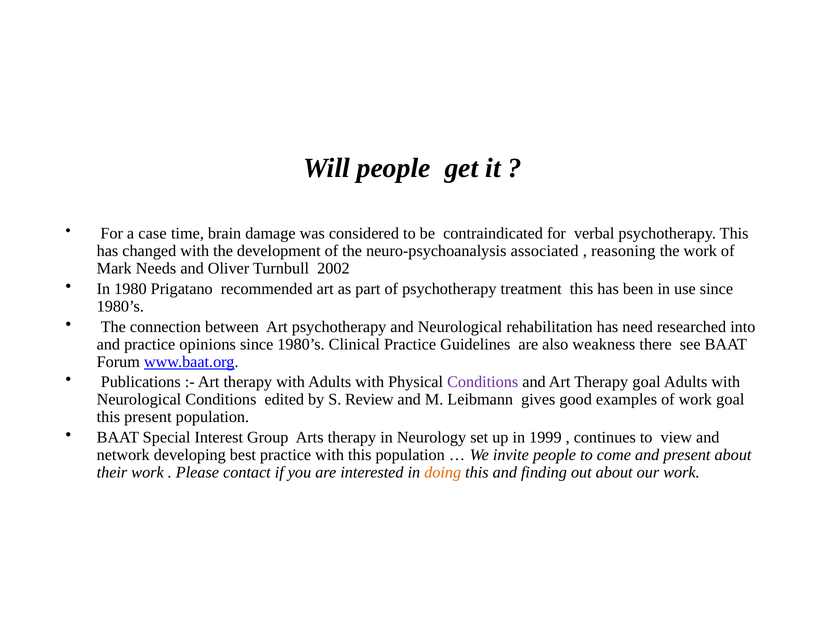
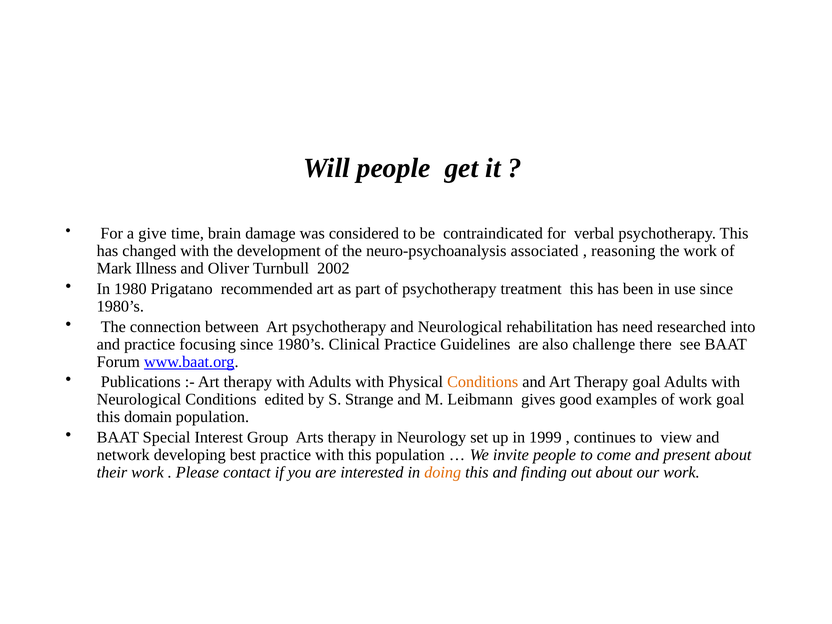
case: case -> give (152, 233)
Needs: Needs -> Illness (156, 268)
opinions: opinions -> focusing (208, 344)
weakness: weakness -> challenge (604, 344)
Conditions colour: purple -> orange (483, 382)
Review: Review -> Strange (369, 400)
this present: present -> domain (148, 417)
